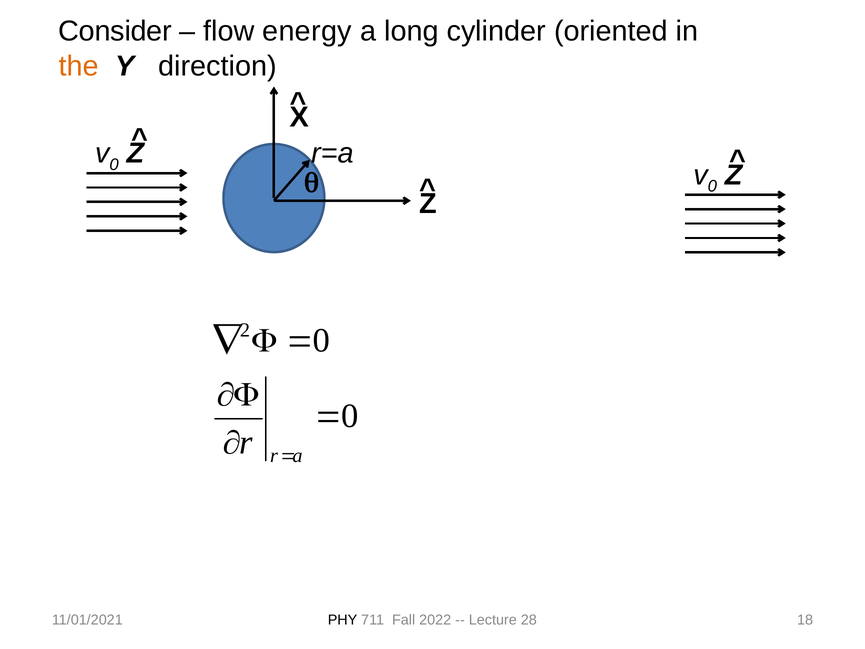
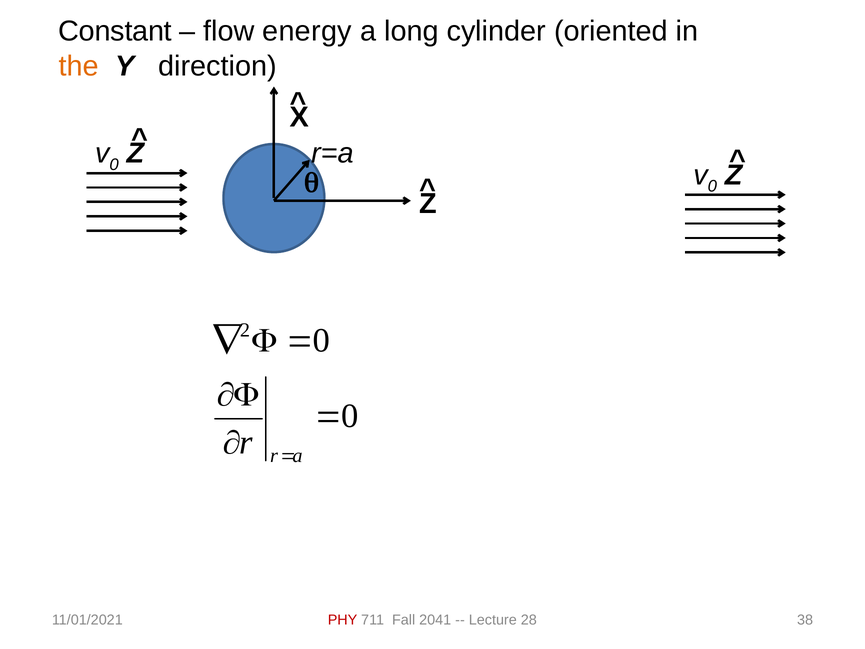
Consider: Consider -> Constant (115, 31)
PHY colour: black -> red (343, 620)
2022: 2022 -> 2041 (435, 620)
18: 18 -> 38 (805, 620)
